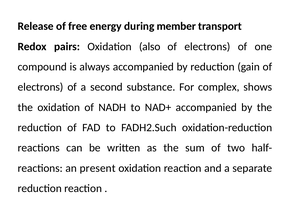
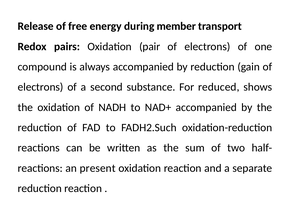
also: also -> pair (150, 47)
complex: complex -> reduced (219, 87)
